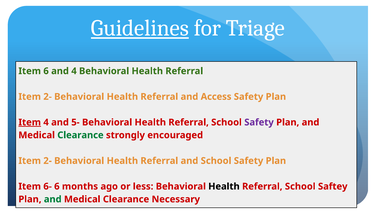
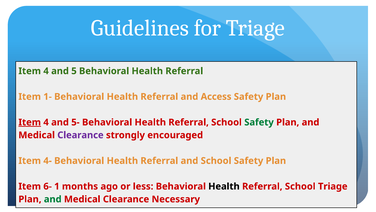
Guidelines underline: present -> none (140, 28)
6: 6 -> 4 (46, 71)
and 4: 4 -> 5 (74, 71)
2-: 2- -> 1- (48, 96)
Safety colour: purple -> green (259, 122)
Clearance colour: green -> purple (80, 135)
2-: 2- -> 4- (48, 160)
6- 6: 6 -> 1 (57, 186)
School Saftey: Saftey -> Triage (333, 186)
